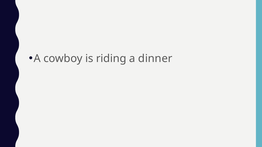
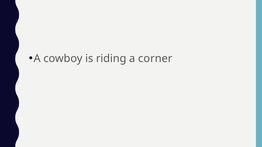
dinner: dinner -> corner (155, 59)
